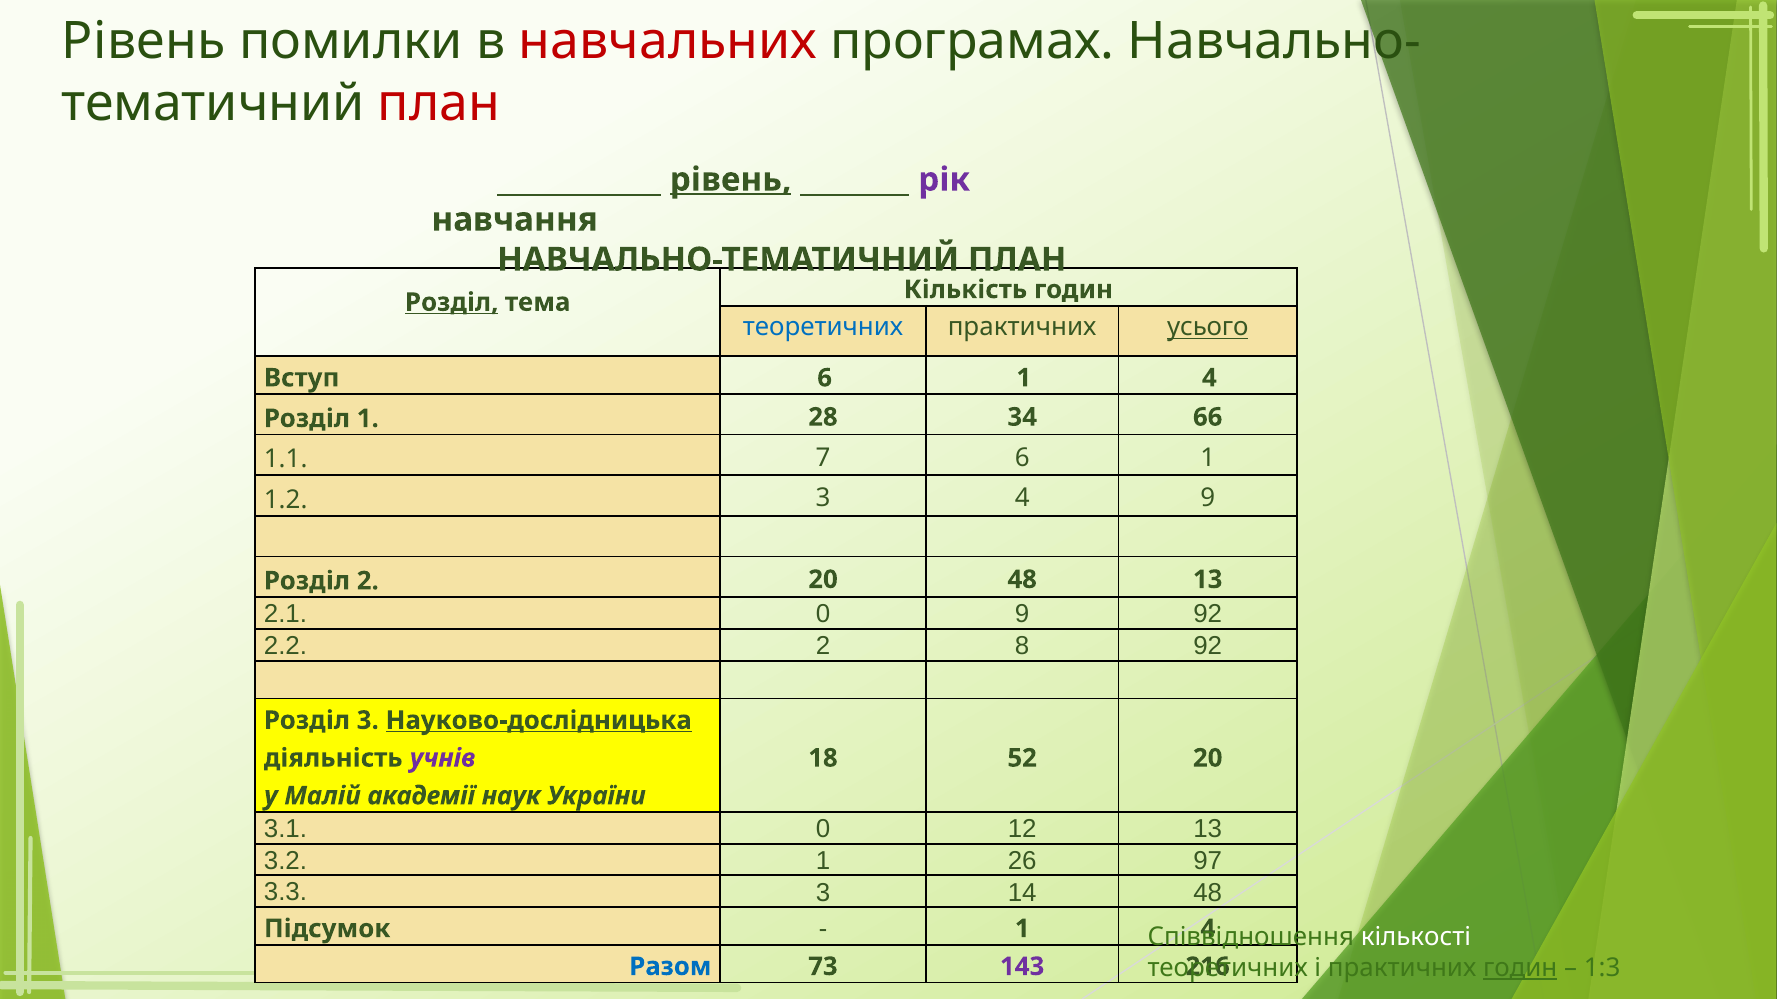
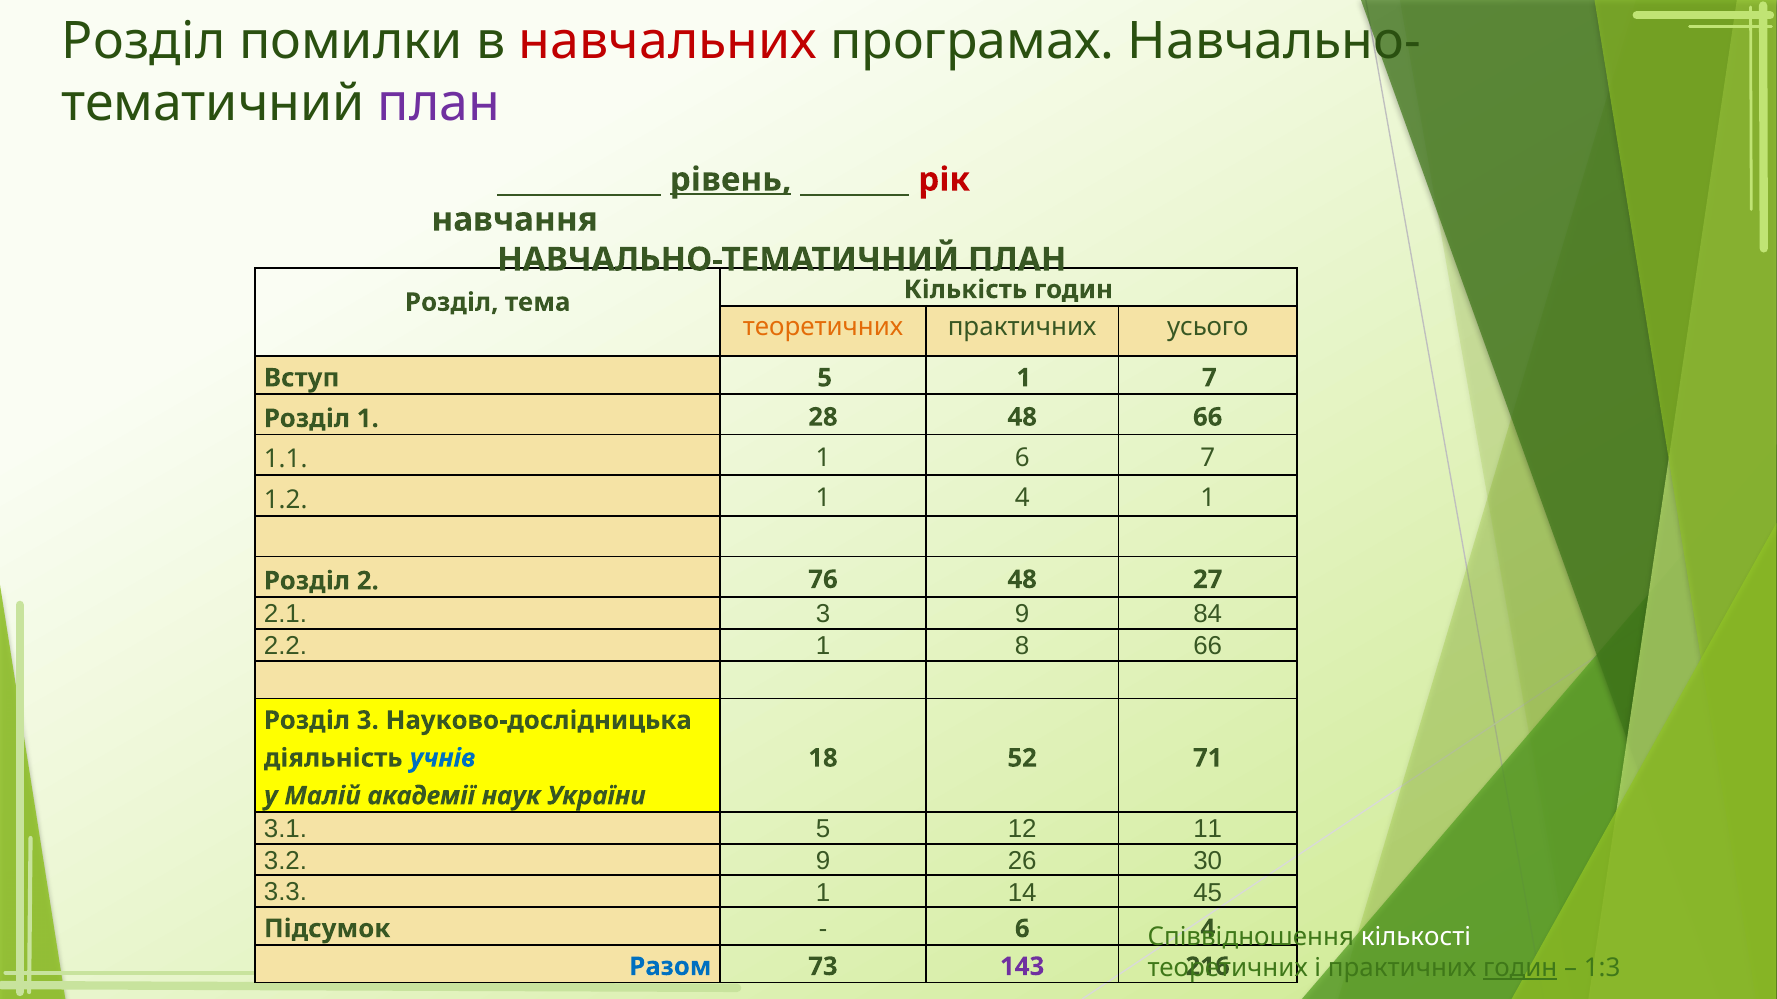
Рівень: Рівень -> Розділ (144, 41)
план colour: red -> purple (439, 103)
рік colour: purple -> red (944, 180)
Розділ underline: present -> none (452, 302)
теоретичних colour: blue -> orange (823, 328)
усього underline: present -> none (1208, 328)
6: 6 -> 5 (825, 378)
4: 4 -> 7 (1209, 378)
28 34: 34 -> 48 (1022, 417)
7: 7 -> 1 (823, 458)
1: 1 -> 7 (1208, 458)
3: 3 -> 1 (823, 499)
4 9: 9 -> 1 (1208, 499)
20: 20 -> 76 (823, 580)
48 13: 13 -> 27 (1208, 580)
2.1 0: 0 -> 3 (823, 615)
9 92: 92 -> 84 (1208, 615)
2.2 2: 2 -> 1 (823, 647)
8 92: 92 -> 66 (1208, 647)
Науково-дослідницька underline: present -> none (539, 721)
учнів colour: purple -> blue (443, 759)
52 20: 20 -> 71 (1208, 759)
3.1 0: 0 -> 5 (823, 830)
12 13: 13 -> 11 (1208, 830)
3.2 1: 1 -> 9 (823, 861)
97: 97 -> 30 (1208, 861)
3.3 3: 3 -> 1 (823, 893)
14 48: 48 -> 45 (1208, 893)
1: 1 -> 6 (1022, 929)
